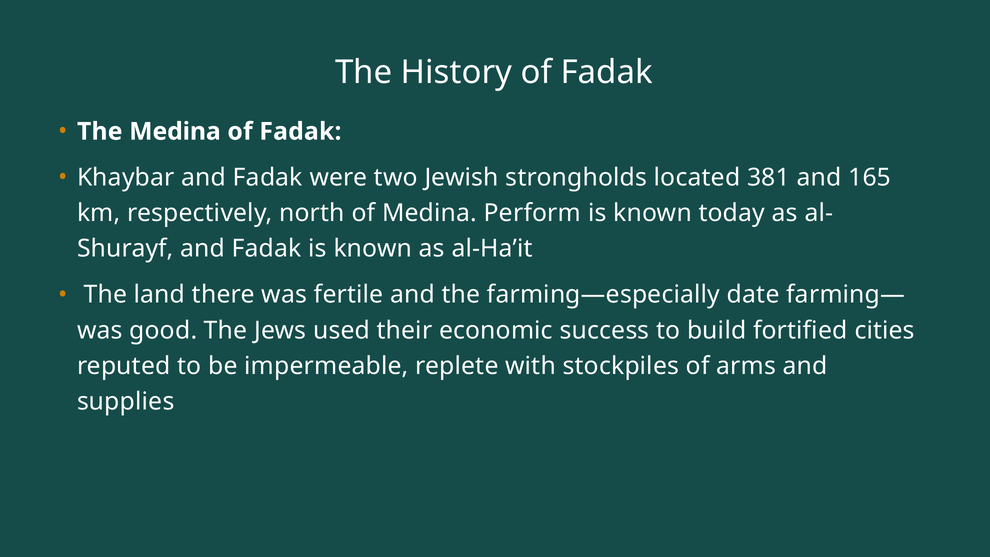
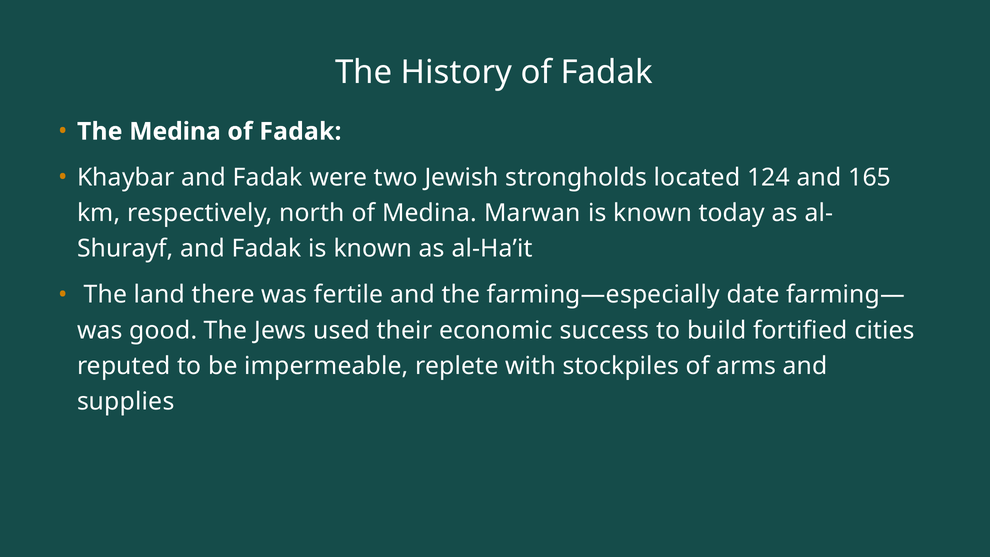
381: 381 -> 124 (768, 177)
Perform: Perform -> Marwan (532, 213)
